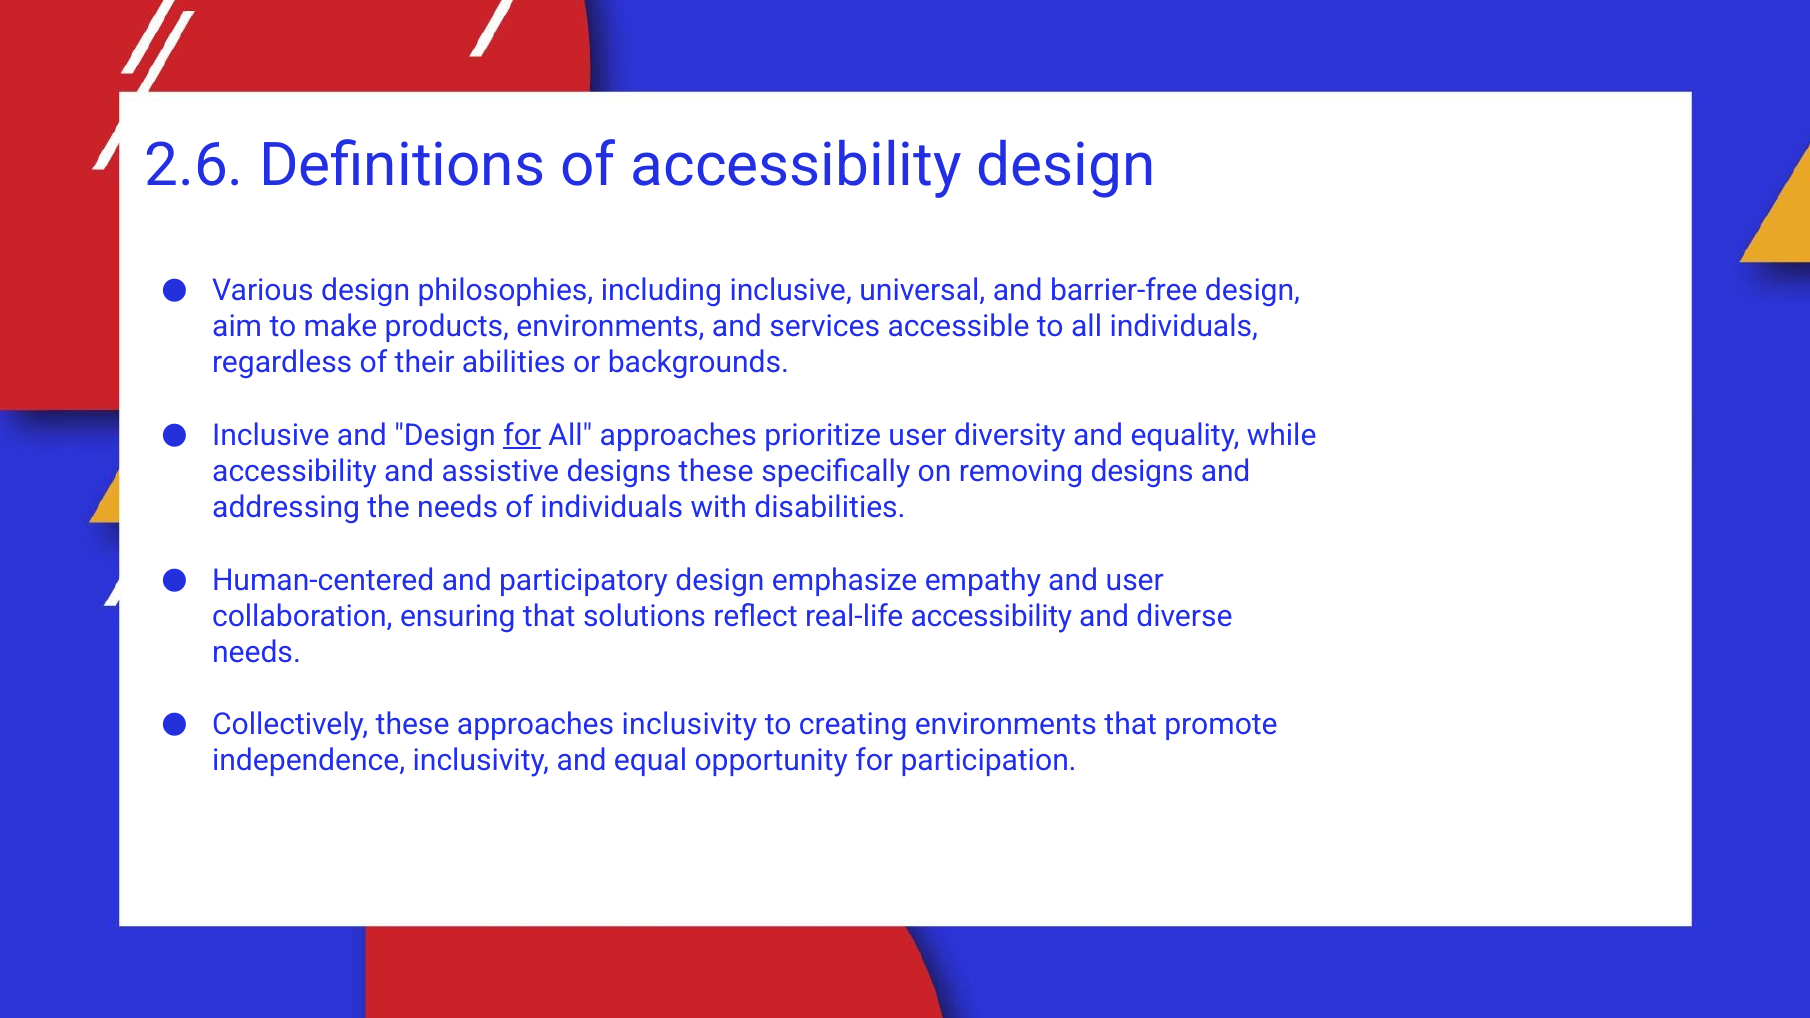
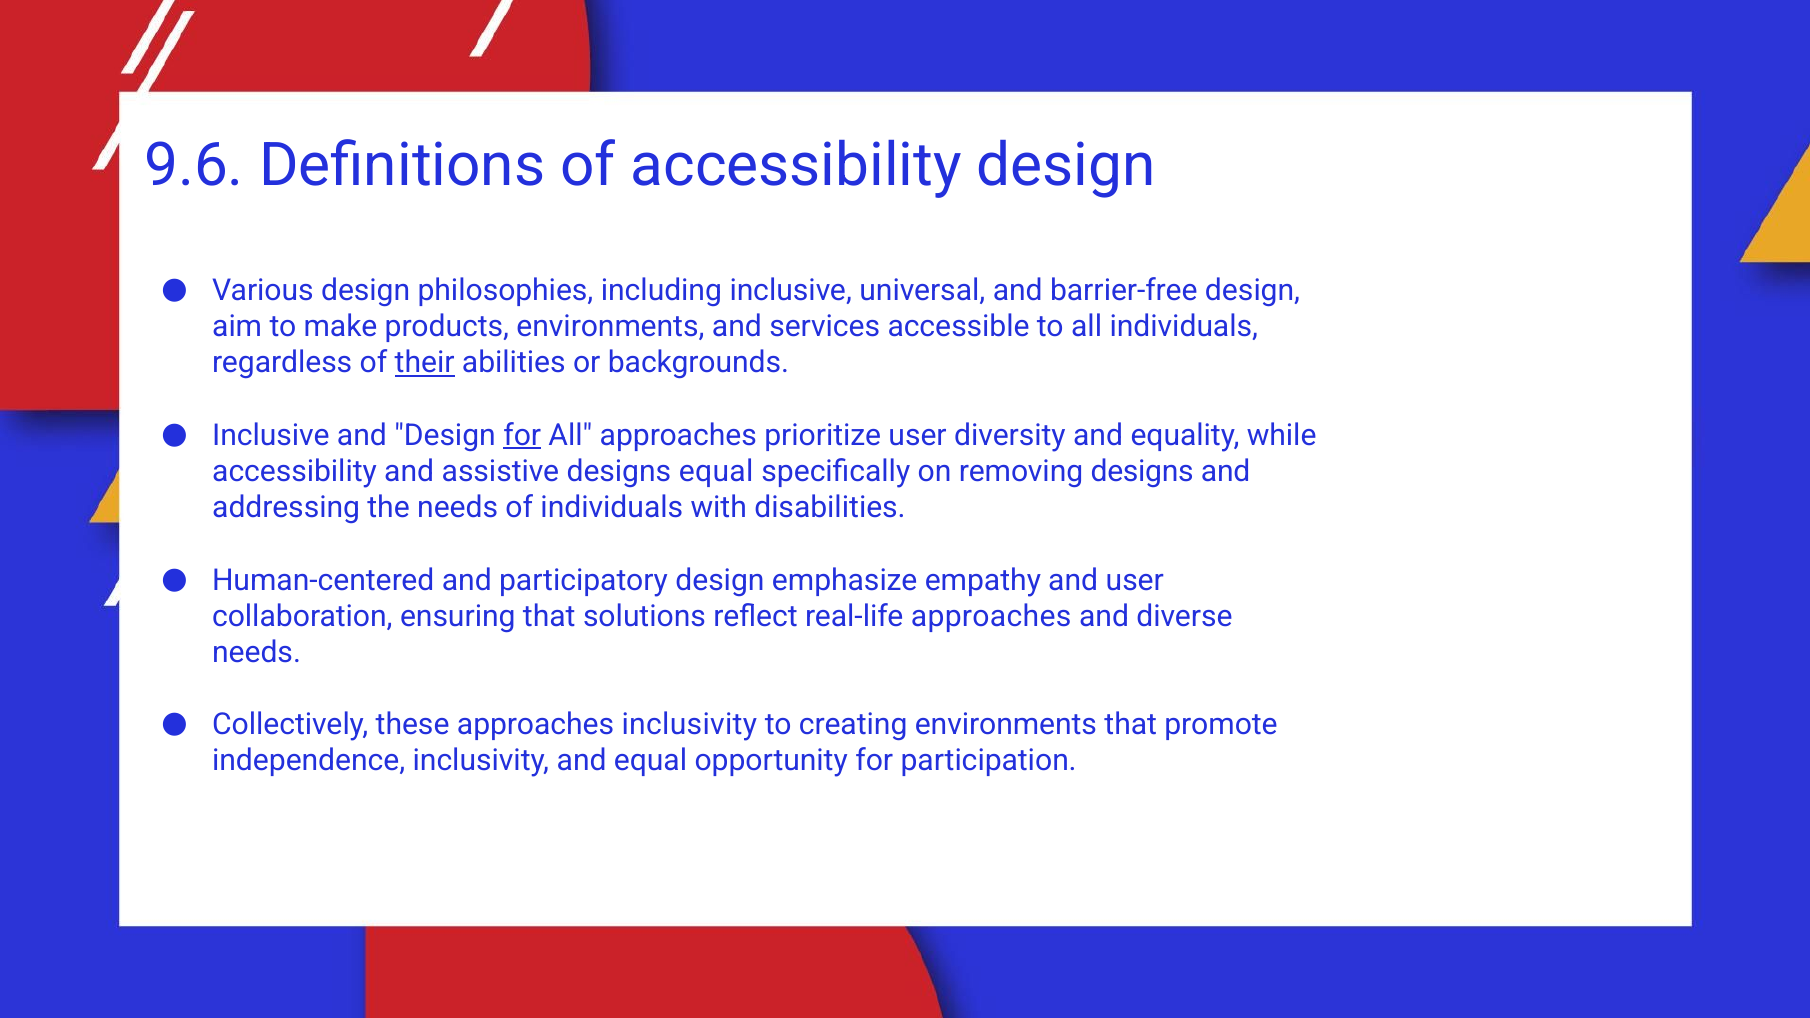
2.6: 2.6 -> 9.6 (194, 166)
their underline: none -> present (425, 363)
designs these: these -> equal (716, 472)
real-life accessibility: accessibility -> approaches (991, 616)
